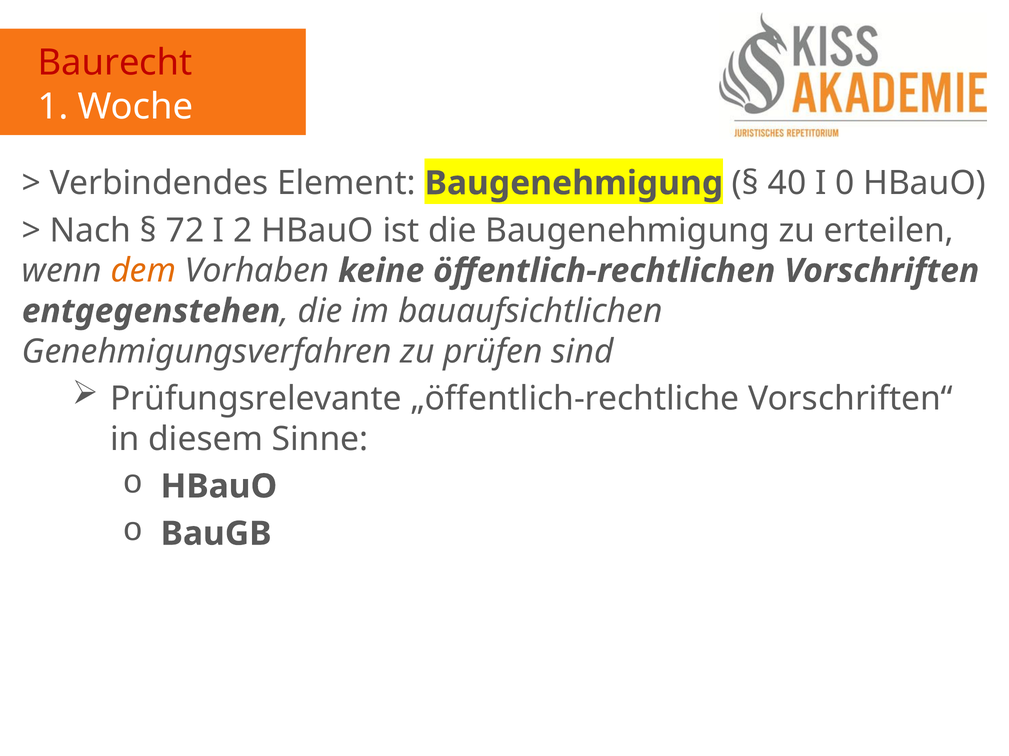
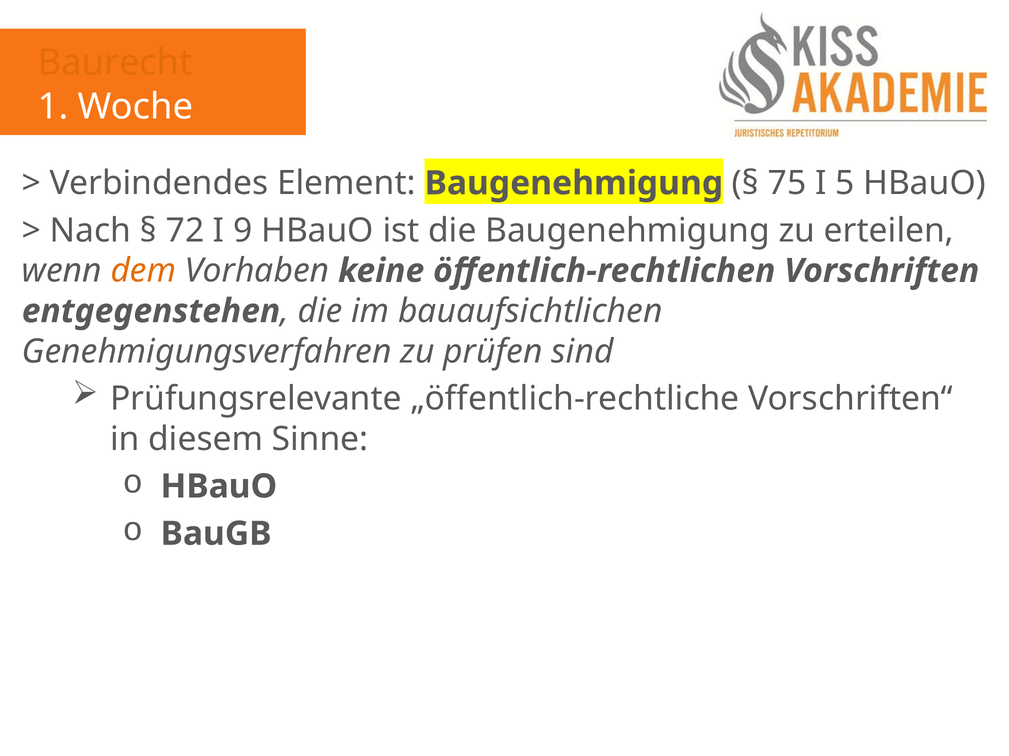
Baurecht colour: red -> orange (115, 63)
40: 40 -> 75 (787, 183)
0: 0 -> 5 (845, 183)
2: 2 -> 9 (243, 231)
